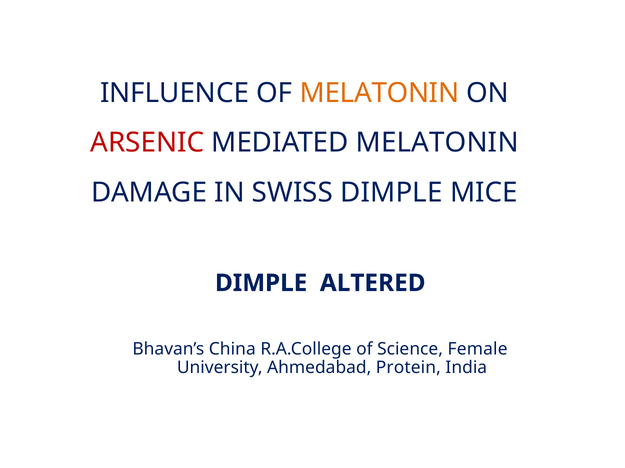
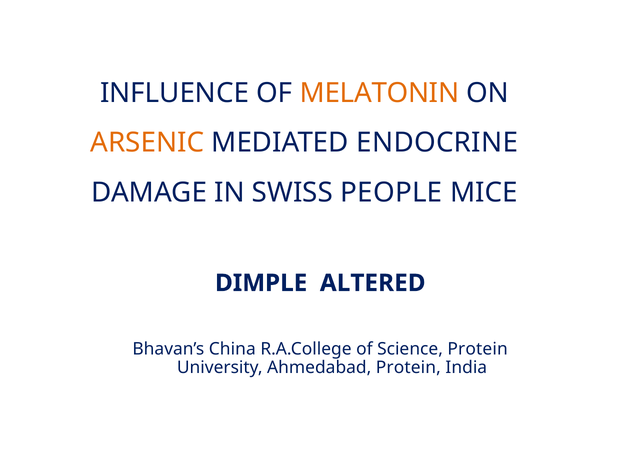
ARSENIC colour: red -> orange (147, 143)
MEDIATED MELATONIN: MELATONIN -> ENDOCRINE (437, 143)
SWISS DIMPLE: DIMPLE -> PEOPLE (391, 193)
Science Female: Female -> Protein (478, 349)
